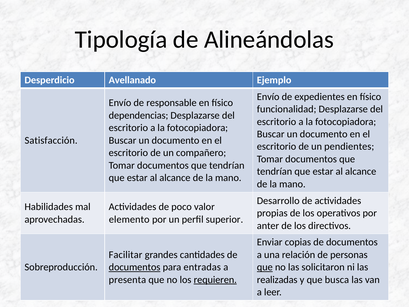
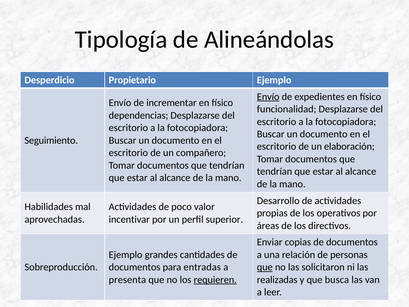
Avellanado: Avellanado -> Propietario (132, 80)
Envío underline: none -> present (268, 97)
responsable: responsable -> incrementar (171, 103)
Satisfacción: Satisfacción -> Seguimiento (51, 140)
pendientes: pendientes -> elaboración (349, 146)
elemento: elemento -> incentivar (129, 219)
anter: anter -> áreas (268, 225)
Facilitar: Facilitar -> Ejemplo (126, 255)
documentos underline: present -> none (135, 267)
